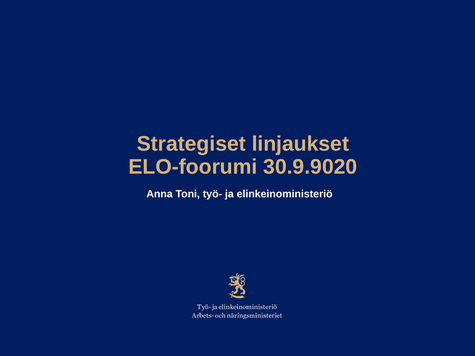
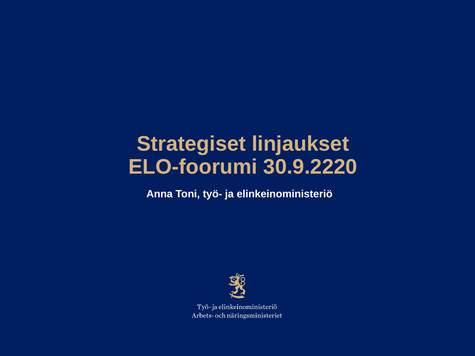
30.9.9020: 30.9.9020 -> 30.9.2220 (310, 167)
